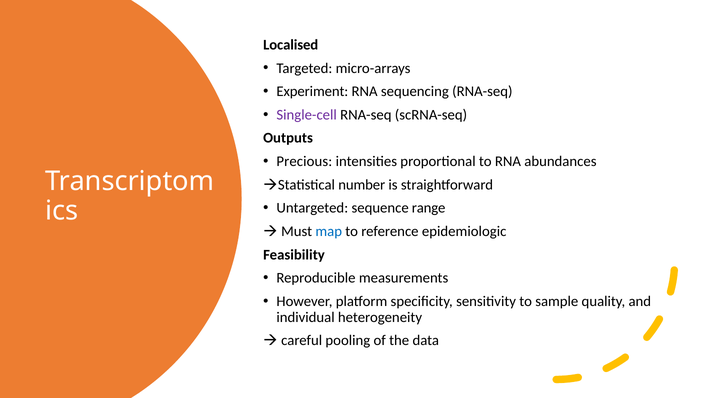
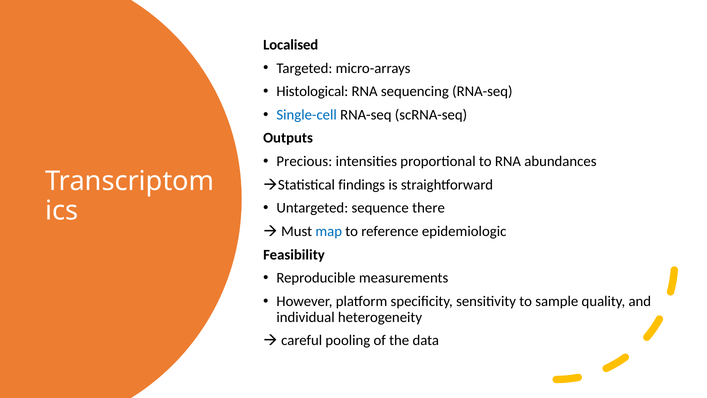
Experiment: Experiment -> Histological (312, 91)
Single-cell colour: purple -> blue (307, 115)
number: number -> findings (362, 185)
range: range -> there (429, 208)
